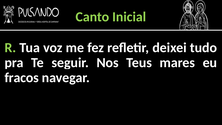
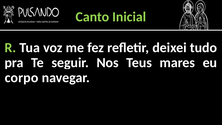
fracos: fracos -> corpo (22, 78)
